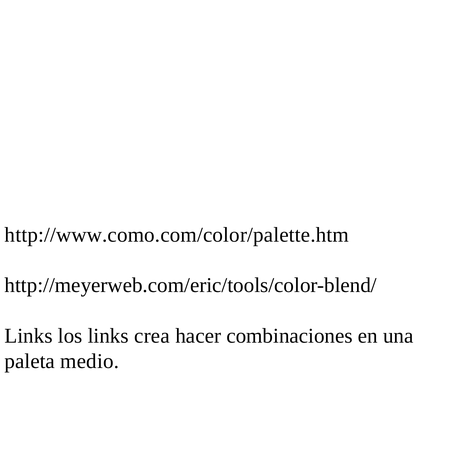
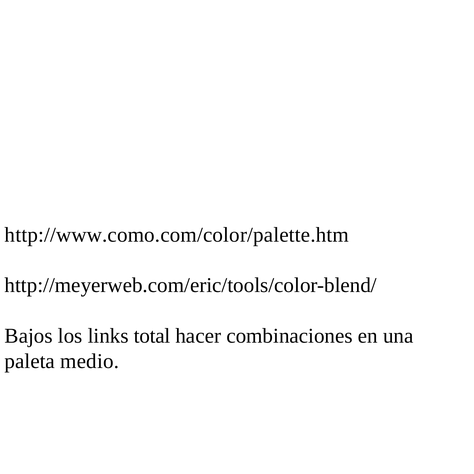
Links: Links -> Bajos (29, 336)
crea: crea -> total (152, 336)
